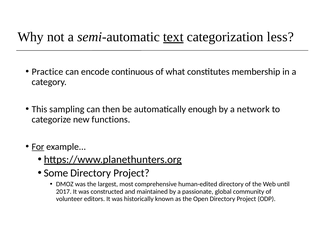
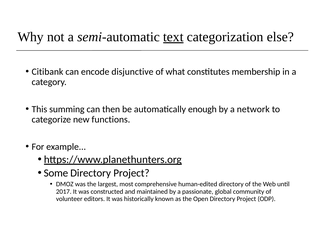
less: less -> else (280, 37)
Practice: Practice -> Citibank (47, 72)
continuous: continuous -> disjunctive (132, 72)
sampling: sampling -> summing (67, 109)
For underline: present -> none (38, 147)
